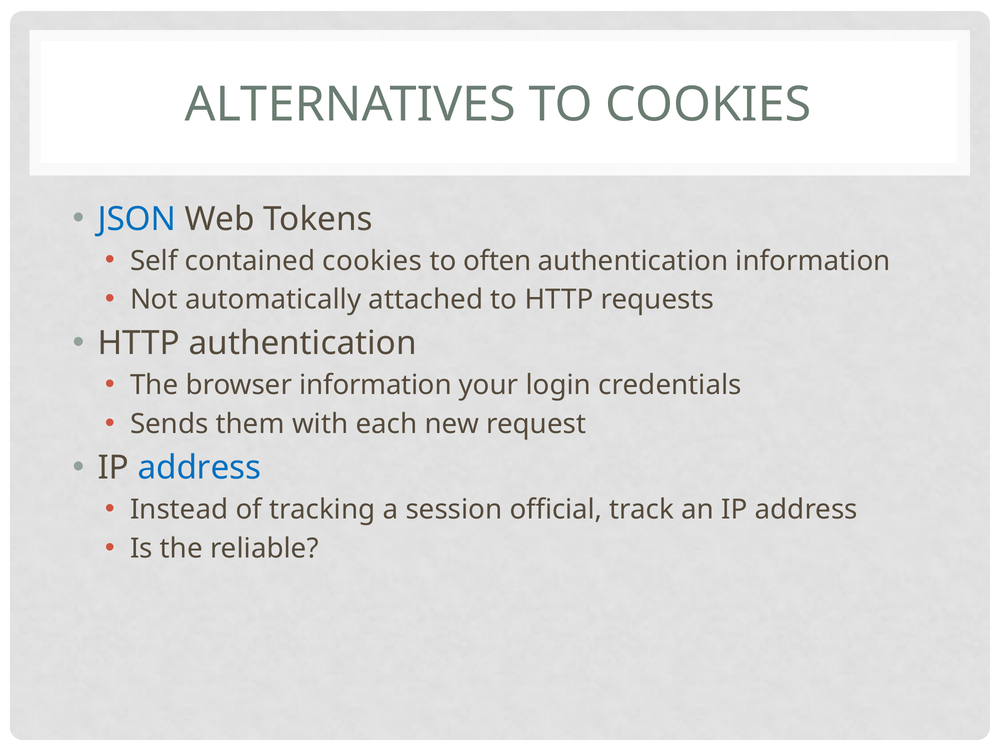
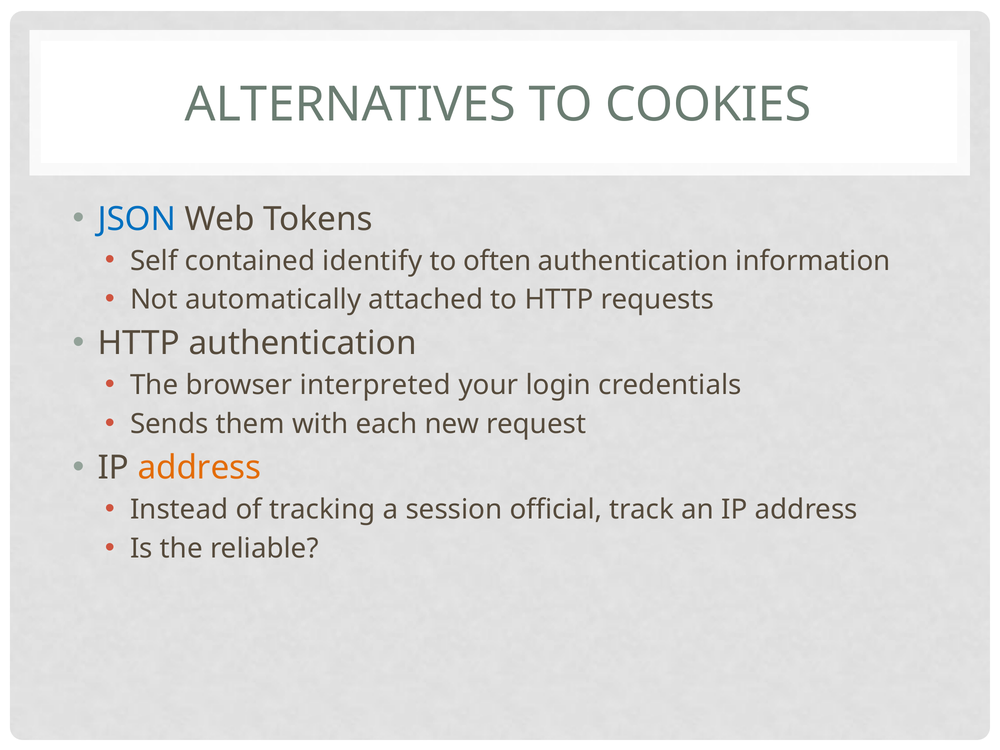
contained cookies: cookies -> identify (372, 261)
browser information: information -> interpreted (375, 385)
address colour: blue -> orange (199, 468)
